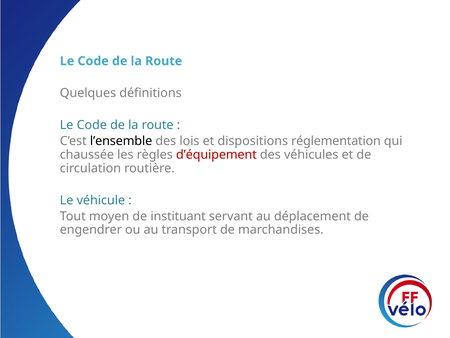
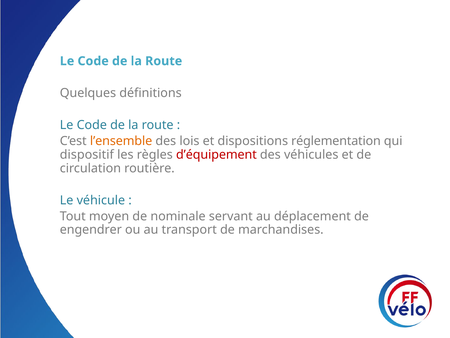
l’ensemble colour: black -> orange (121, 141)
chaussée: chaussée -> dispositif (87, 154)
instituant: instituant -> nominale (178, 216)
